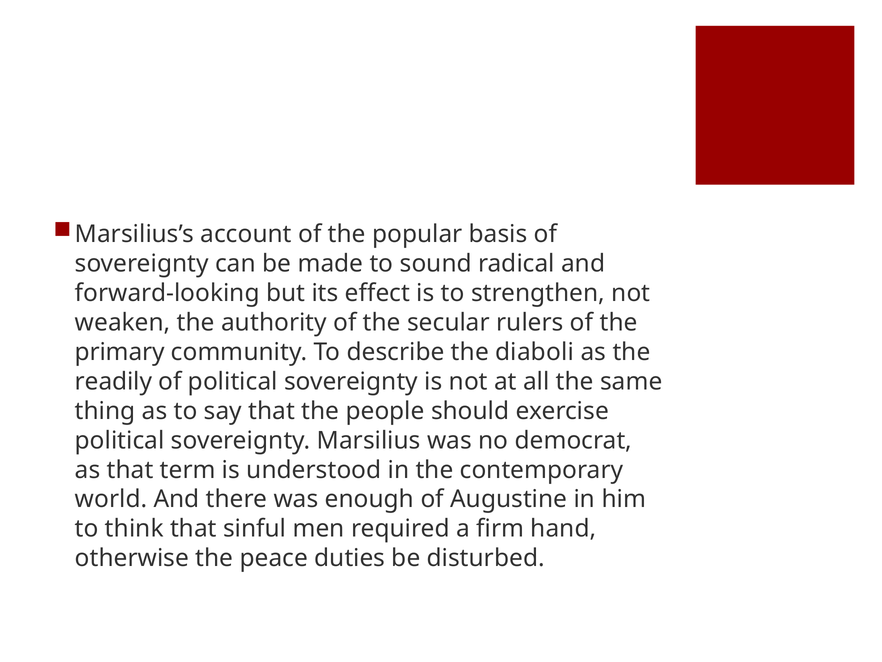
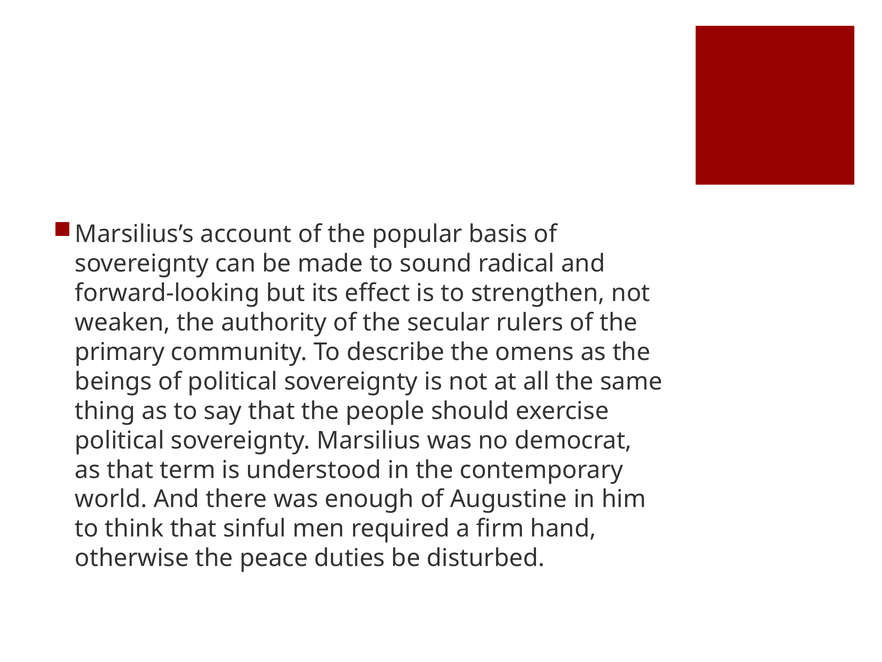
diaboli: diaboli -> omens (535, 352)
readily: readily -> beings (113, 381)
